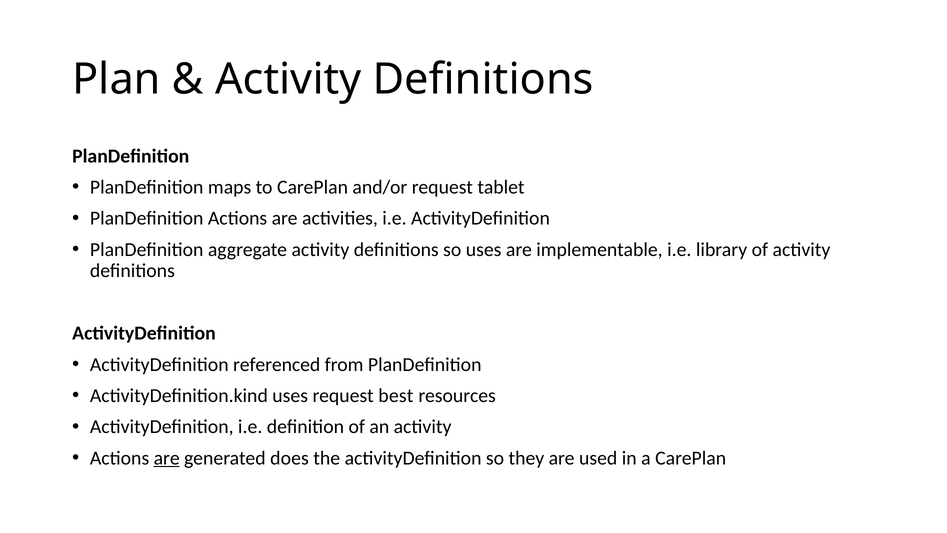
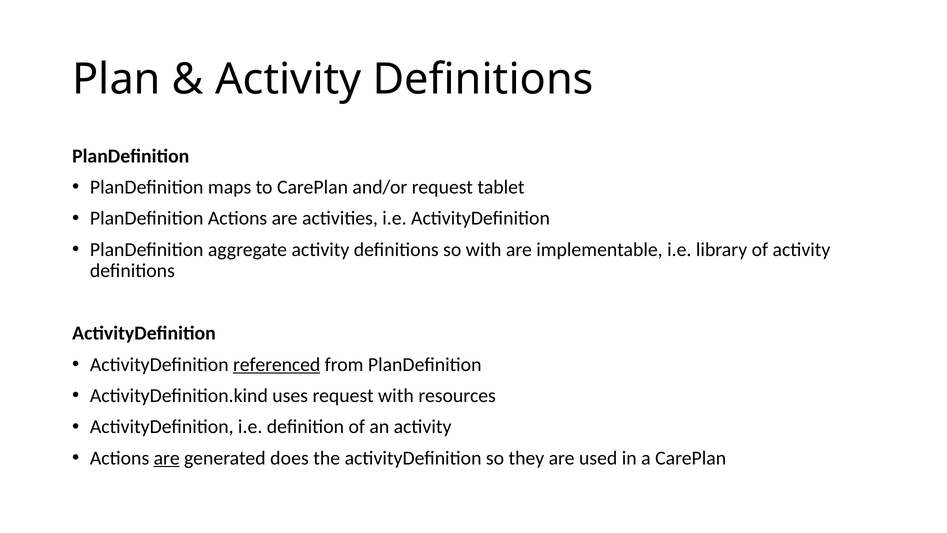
so uses: uses -> with (484, 249)
referenced underline: none -> present (277, 364)
request best: best -> with (396, 395)
